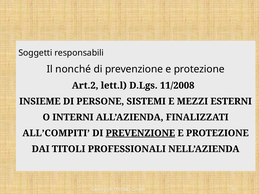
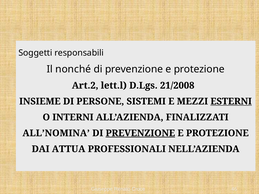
11/2008: 11/2008 -> 21/2008 (177, 86)
ESTERNI underline: none -> present (231, 102)
ALL’COMPITI: ALL’COMPITI -> ALL’NOMINA (56, 133)
TITOLI: TITOLI -> ATTUA (69, 149)
